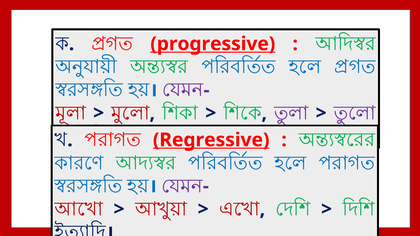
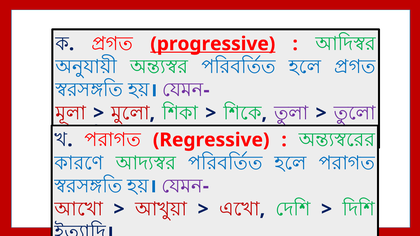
Regressive underline: present -> none (211, 140)
